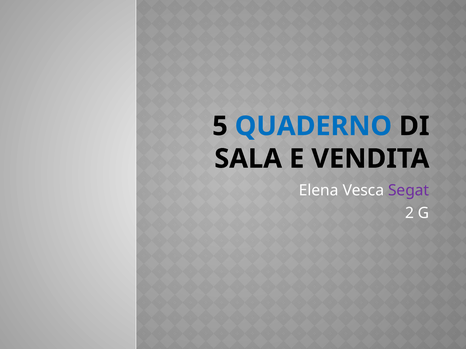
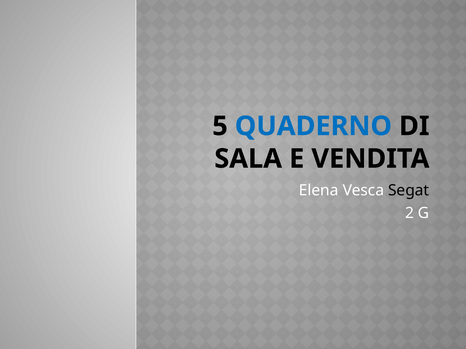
Segat colour: purple -> black (409, 191)
